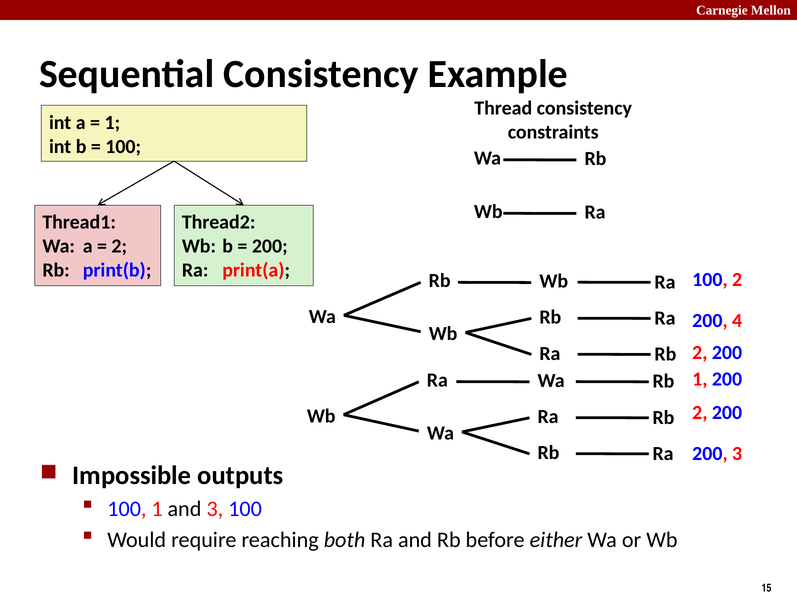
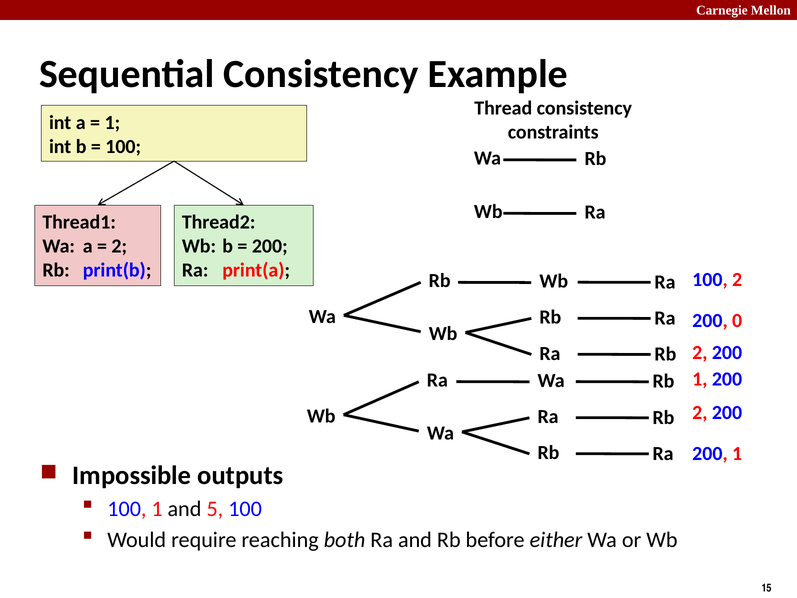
4: 4 -> 0 (737, 320)
3: 3 -> 1 (737, 453)
and 3: 3 -> 5 (215, 509)
